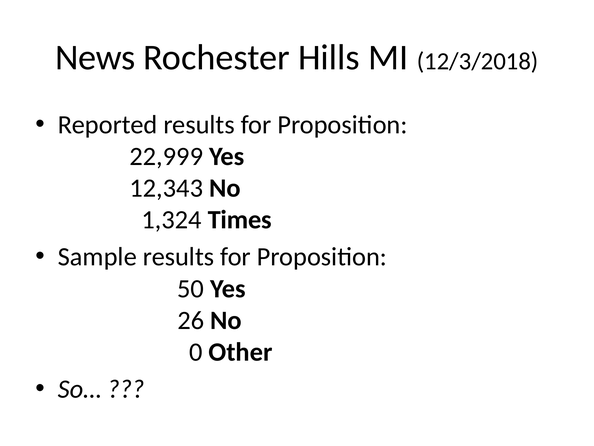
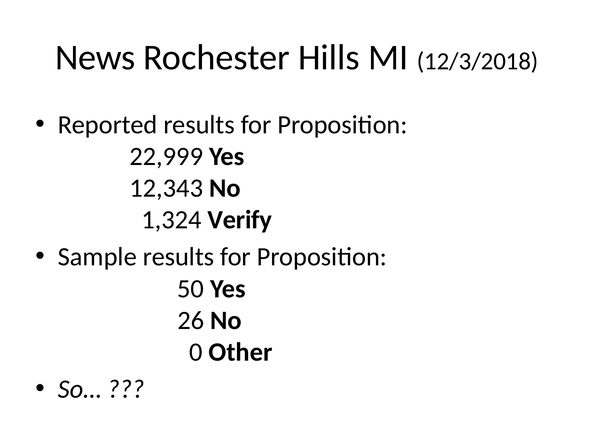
Times: Times -> Verify (240, 220)
